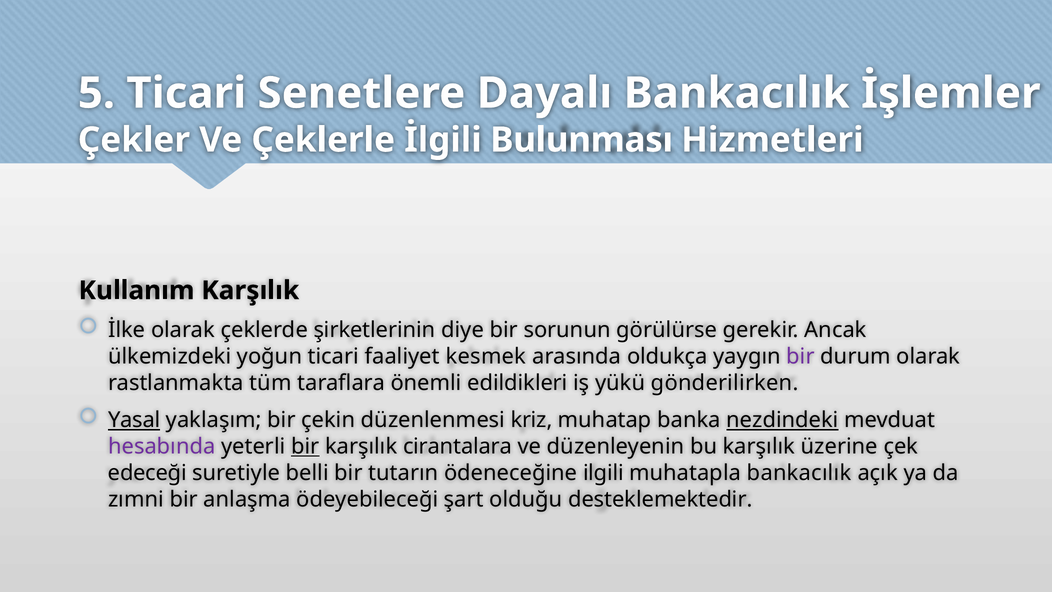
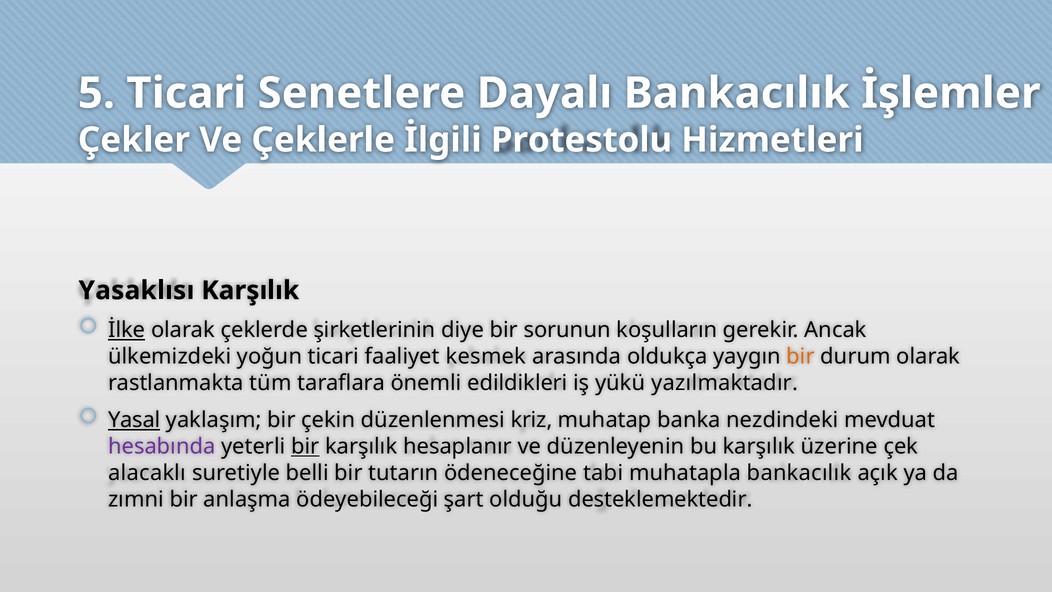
Bulunması: Bulunması -> Protestolu (582, 140)
Kullanım: Kullanım -> Yasaklısı (136, 290)
İlke underline: none -> present (127, 330)
görülürse: görülürse -> koşulların (667, 330)
bir colour: purple -> orange (801, 356)
gönderilirken: gönderilirken -> yazılmaktadır (725, 383)
nezdindeki underline: present -> none (782, 420)
cirantalara: cirantalara -> hesaplanır (458, 446)
edeceği: edeceği -> alacaklı (147, 473)
ilgili: ilgili -> tabi (603, 473)
